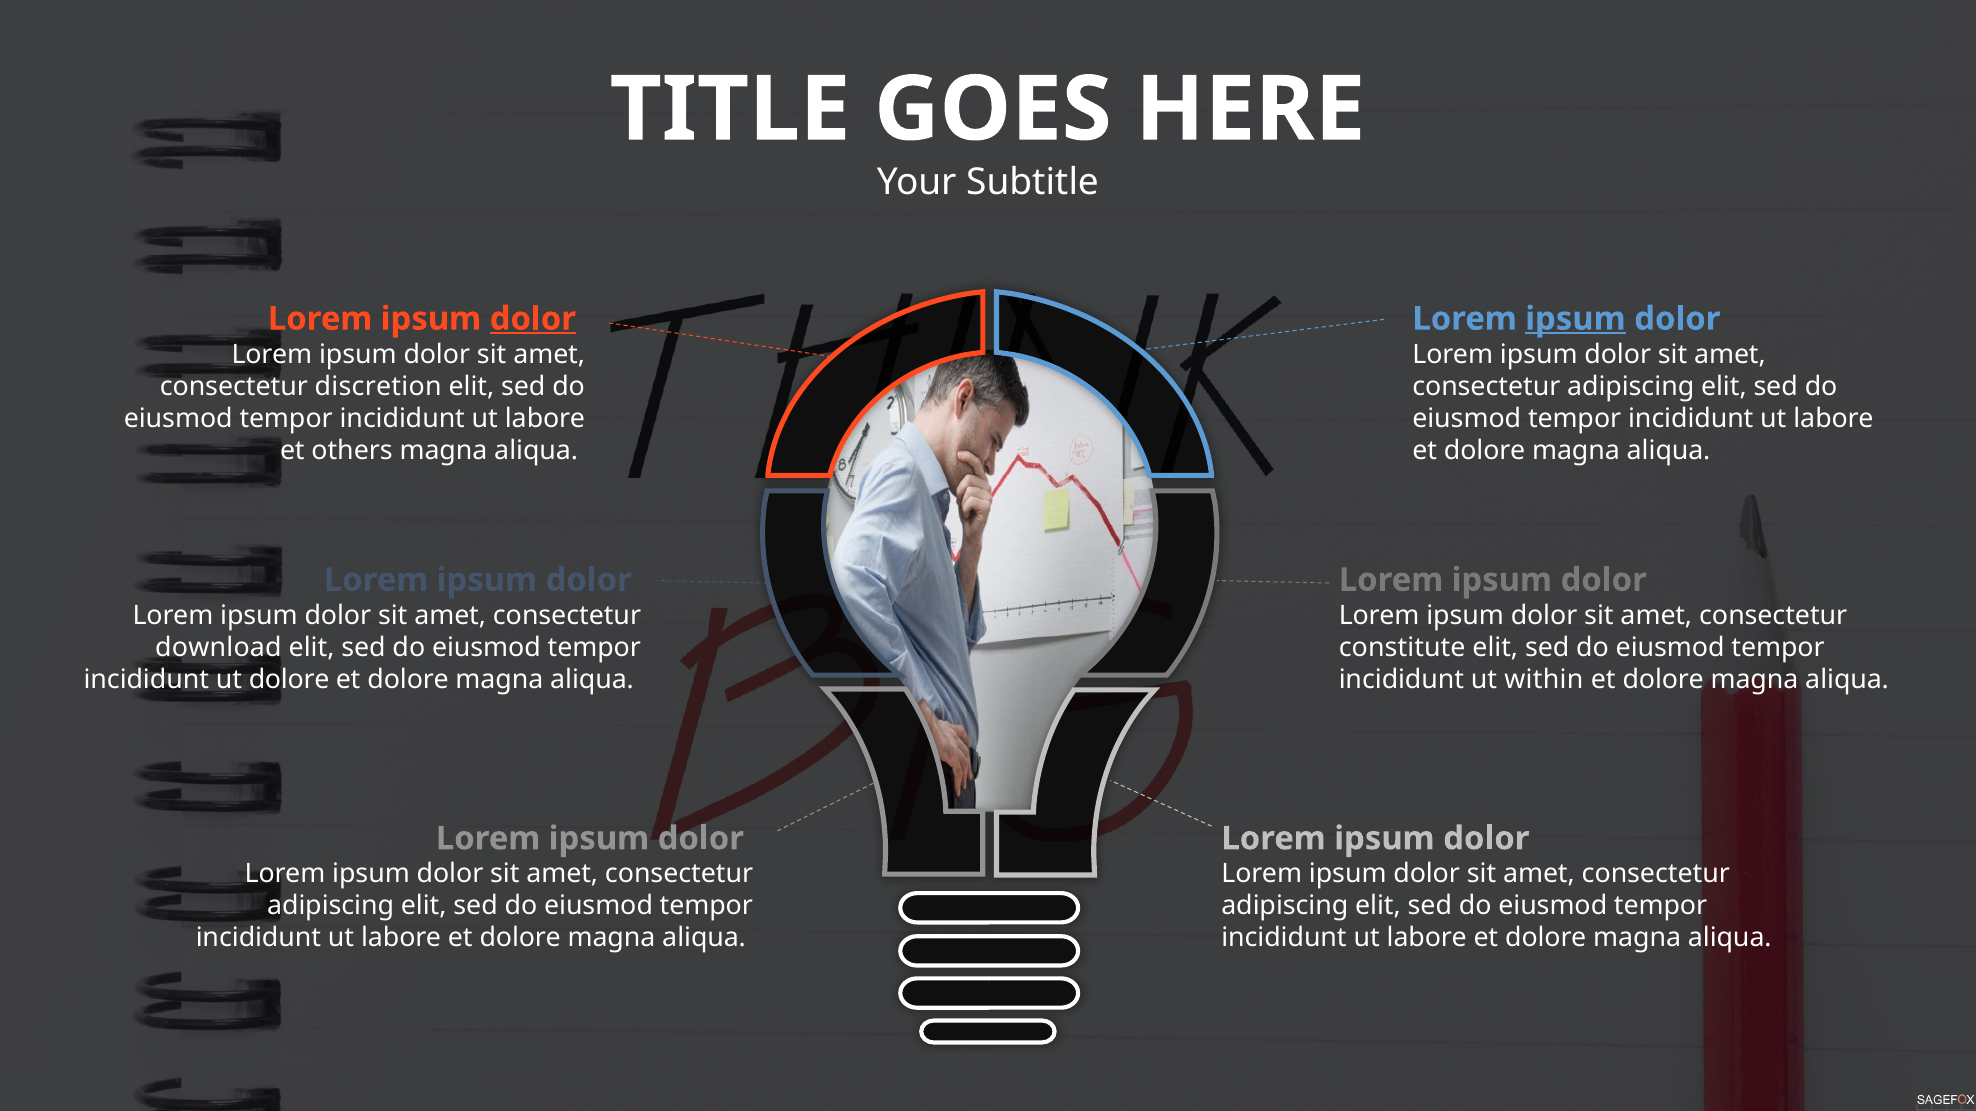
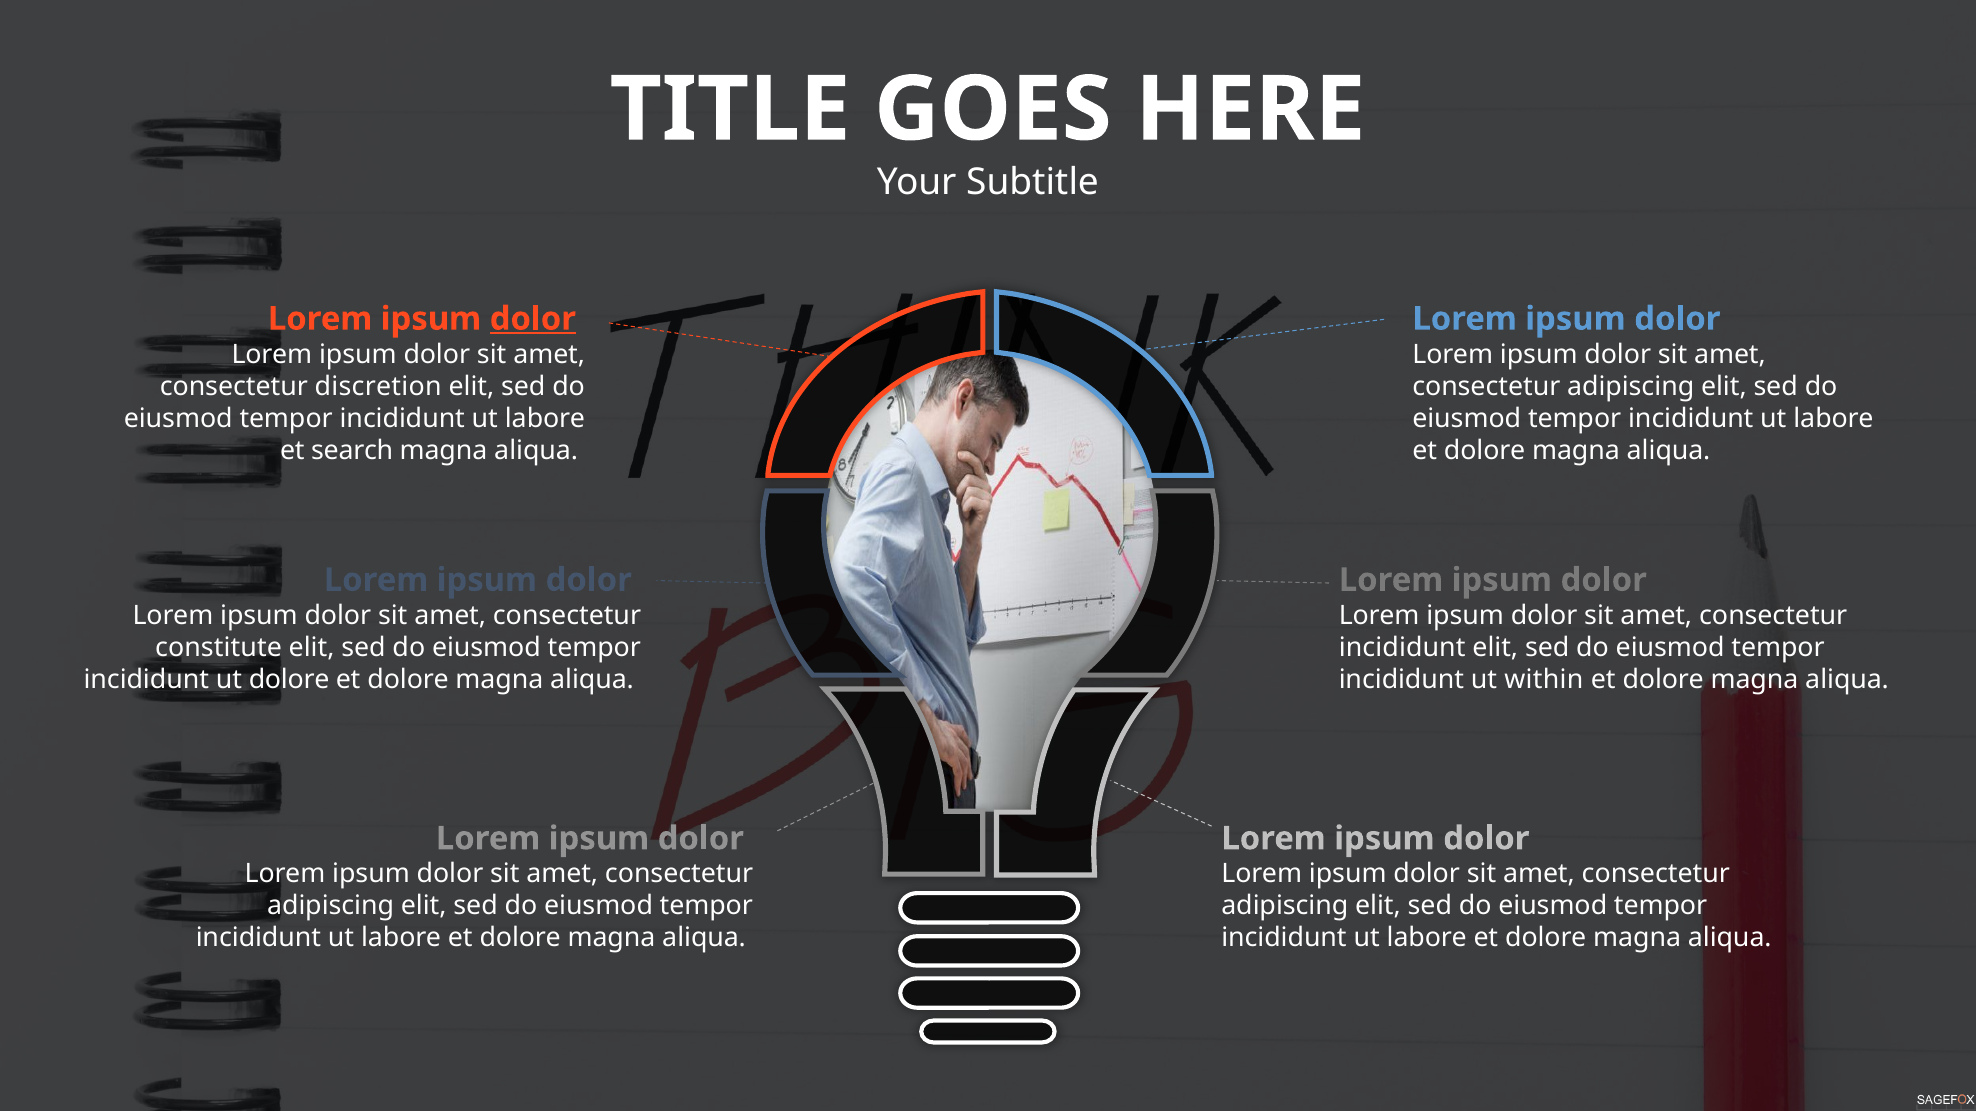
ipsum underline: present -> none (1575, 319)
others: others -> search (352, 451)
download: download -> constitute (218, 648)
constitute: constitute -> incididunt (1402, 648)
